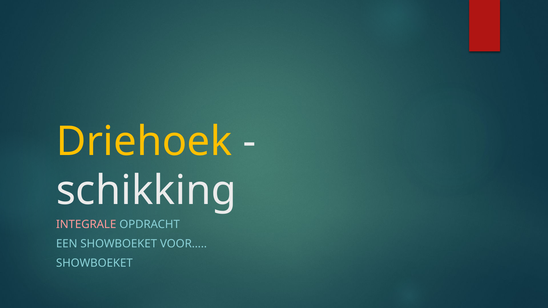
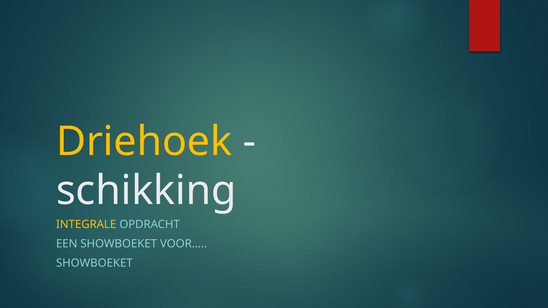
INTEGRALE colour: pink -> yellow (86, 224)
